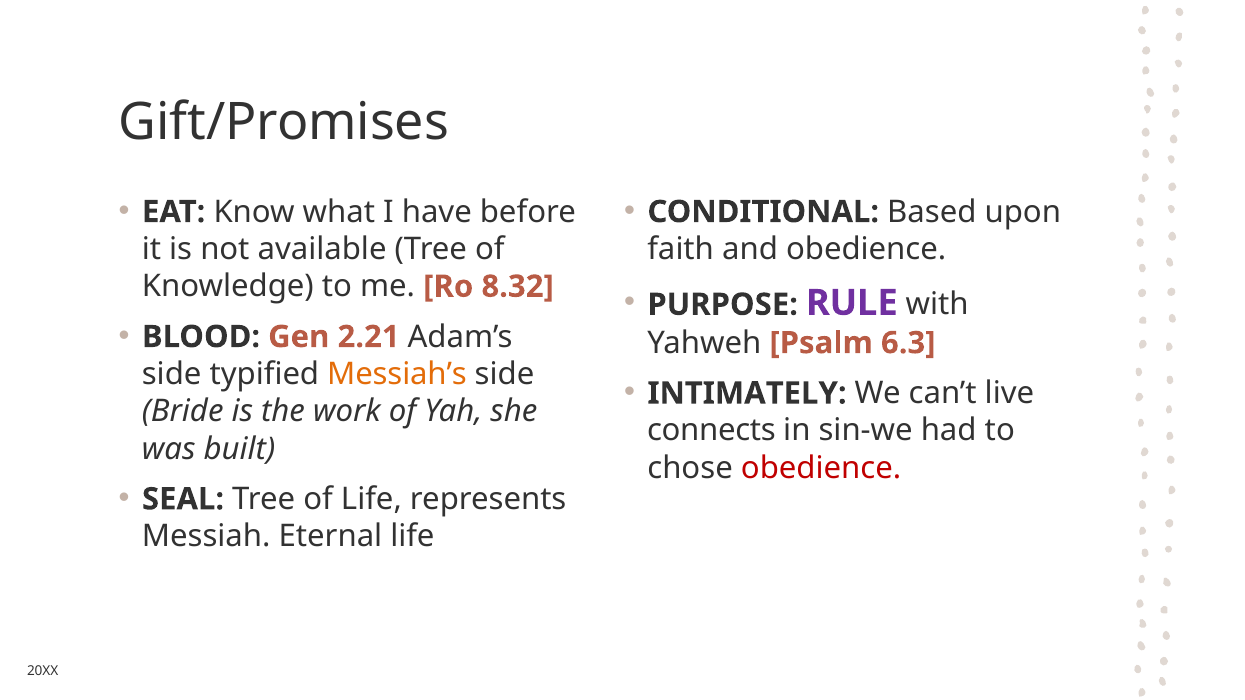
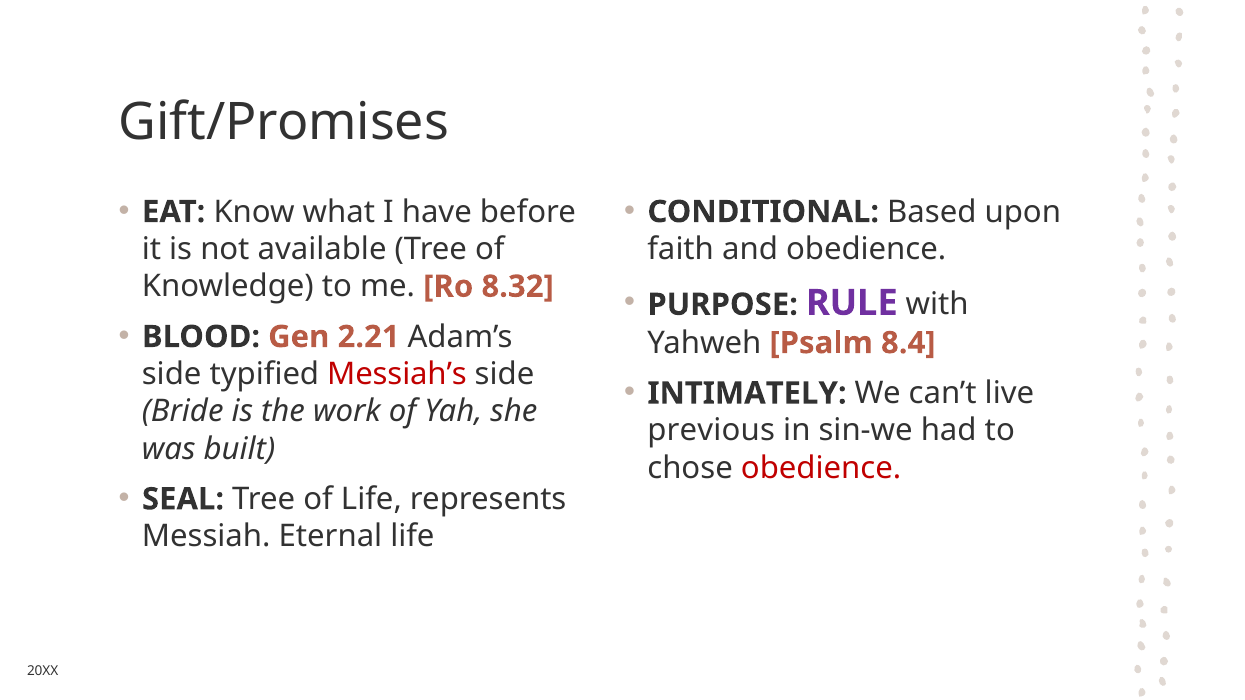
6.3: 6.3 -> 8.4 (908, 343)
Messiah’s colour: orange -> red (397, 374)
connects: connects -> previous (711, 431)
